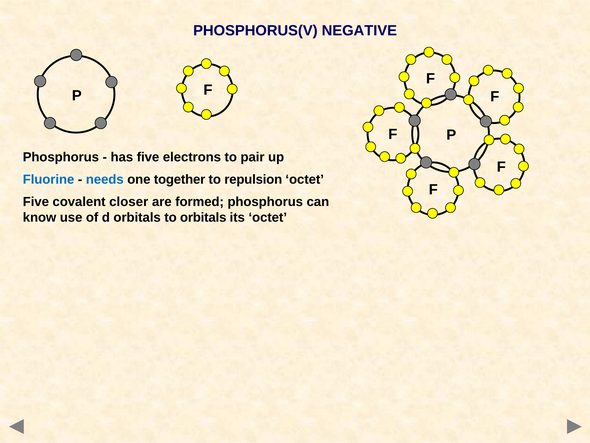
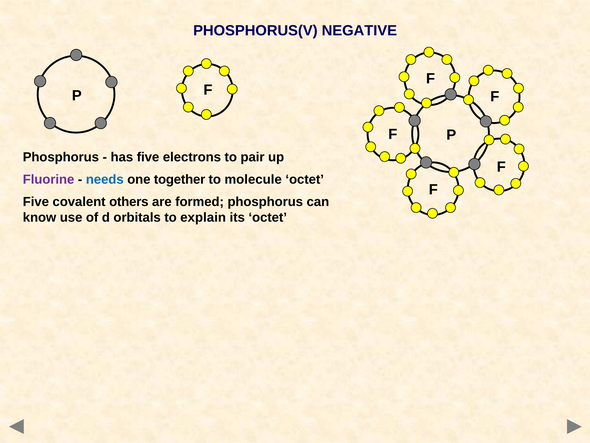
Fluorine colour: blue -> purple (49, 179)
repulsion: repulsion -> molecule (253, 179)
closer: closer -> others (129, 202)
to orbitals: orbitals -> explain (203, 217)
